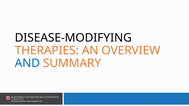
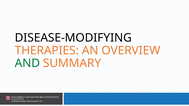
AND colour: blue -> green (27, 63)
